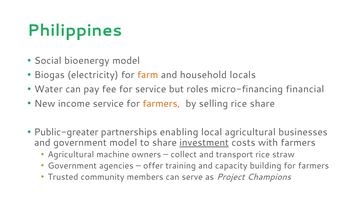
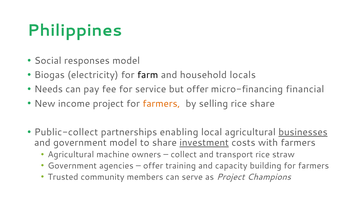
bioenergy: bioenergy -> responses (87, 60)
farm colour: orange -> black (148, 75)
Water: Water -> Needs (48, 89)
but roles: roles -> offer (197, 89)
income service: service -> project (108, 103)
Public-greater: Public-greater -> Public-collect (66, 132)
businesses underline: none -> present (303, 132)
